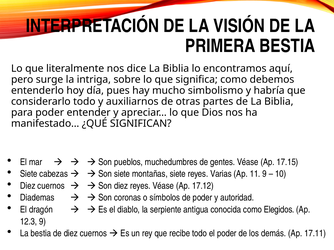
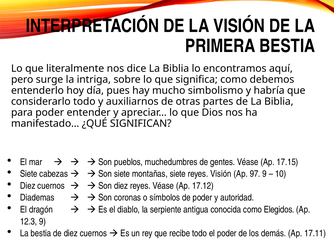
reyes Varias: Varias -> Visión (221, 174)
11: 11 -> 97 (255, 174)
